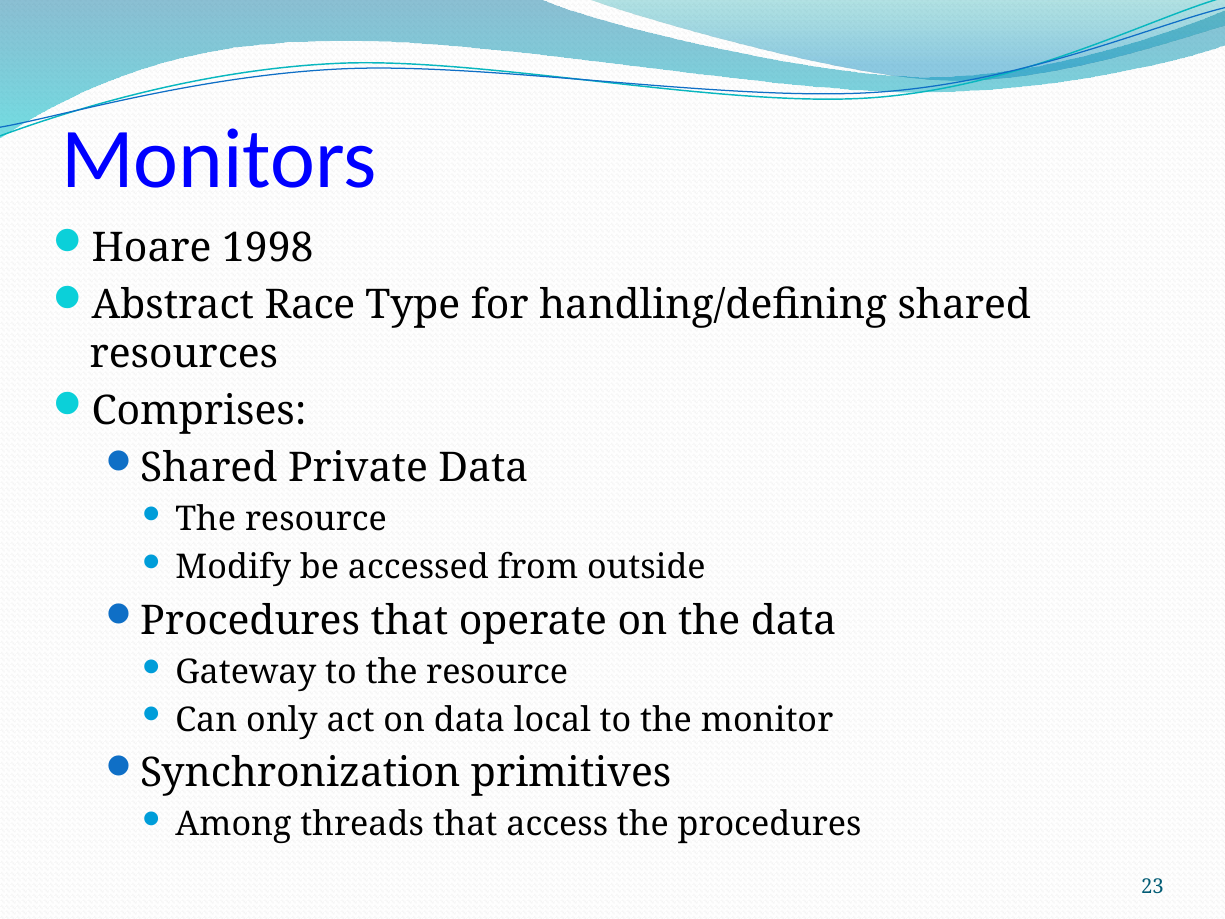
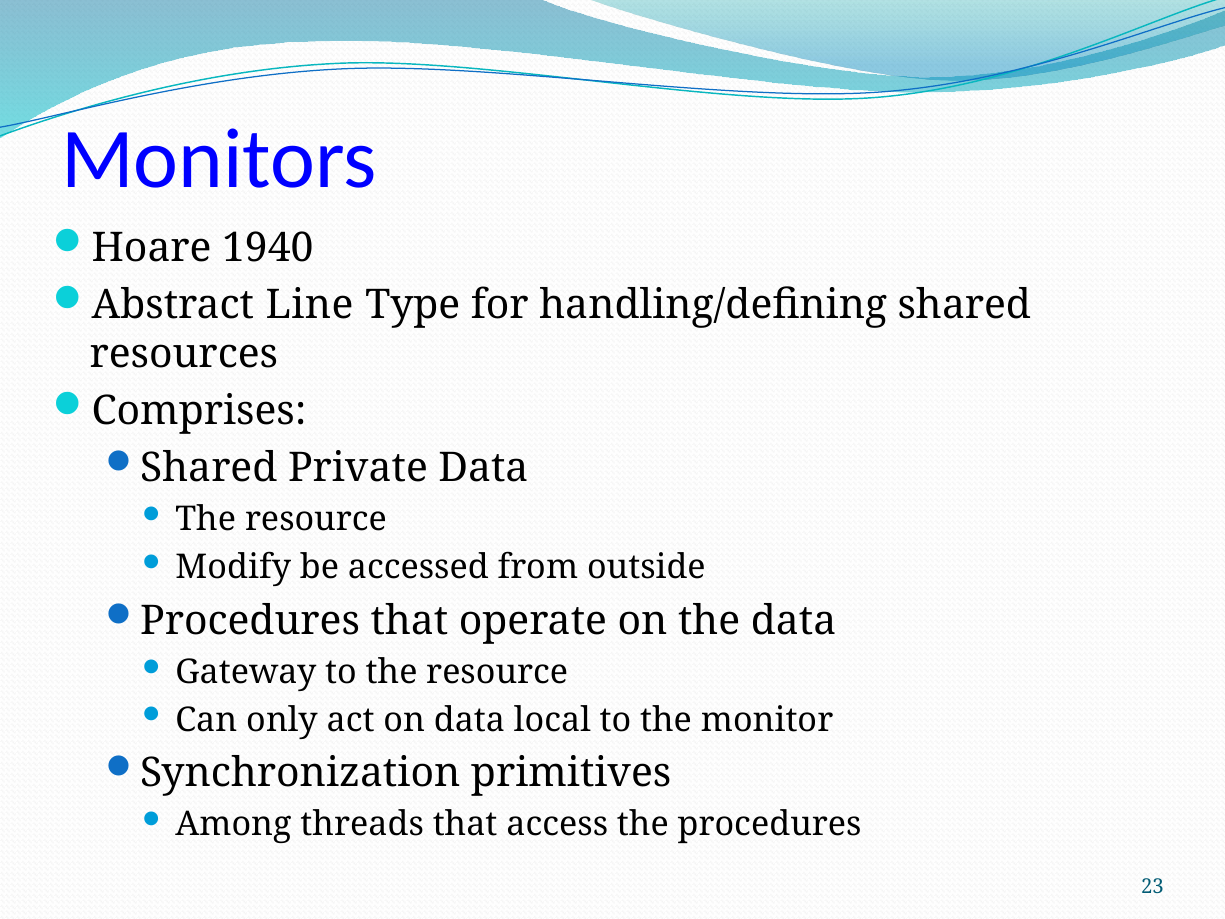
1998: 1998 -> 1940 (268, 248)
Race: Race -> Line (310, 305)
